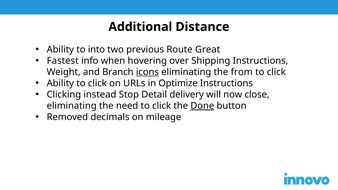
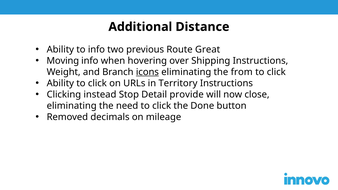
to into: into -> info (96, 50)
Fastest: Fastest -> Moving (63, 61)
Optimize: Optimize -> Territory (178, 83)
delivery: delivery -> provide (187, 95)
Done underline: present -> none (202, 106)
